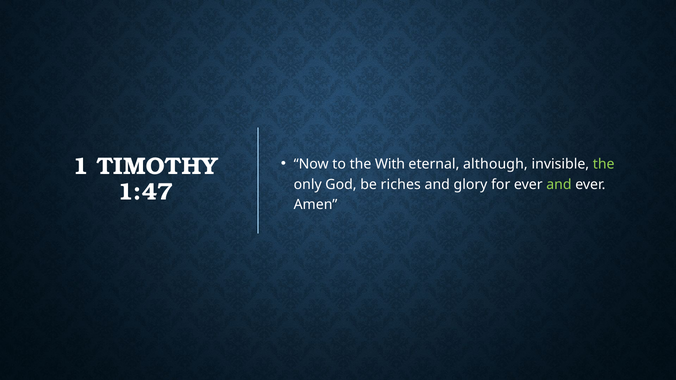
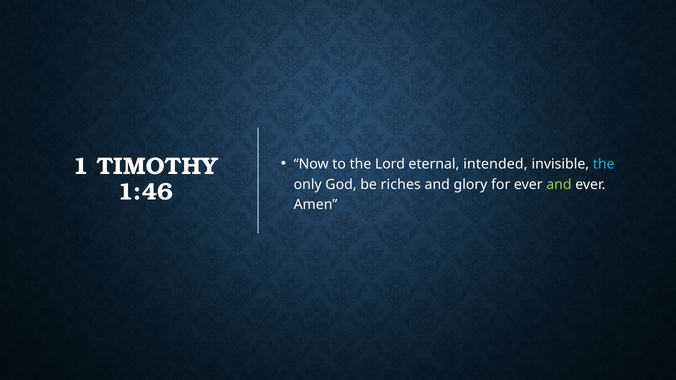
With: With -> Lord (390, 164)
although: although -> intended (495, 164)
the colour: light green -> light blue (604, 164)
1:47: 1:47 -> 1:46 (145, 192)
